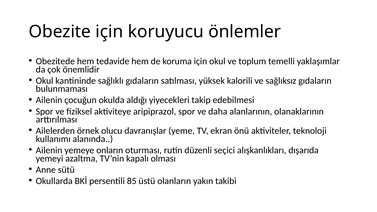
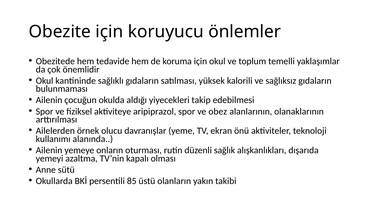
daha: daha -> obez (218, 111)
seçici: seçici -> sağlık (225, 150)
